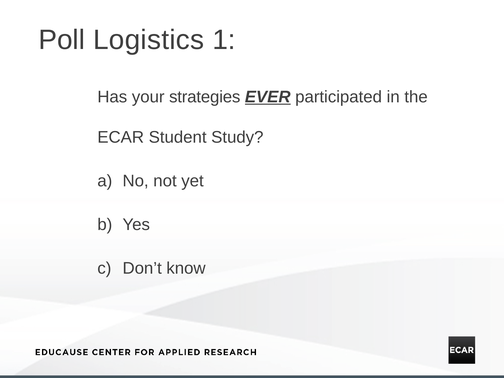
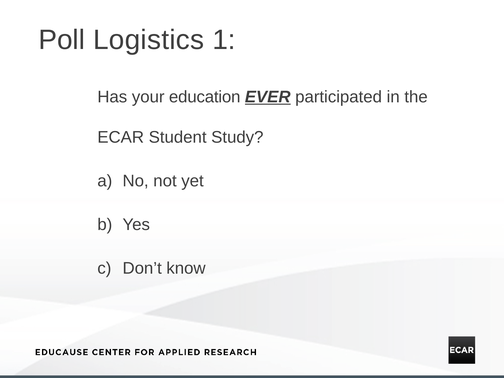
strategies: strategies -> education (205, 97)
